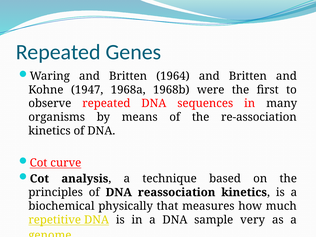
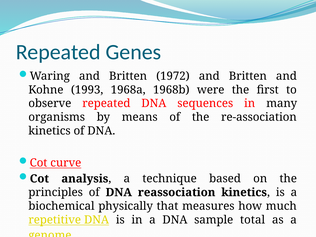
1964: 1964 -> 1972 (173, 76)
1947: 1947 -> 1993 (87, 90)
very: very -> total (253, 220)
